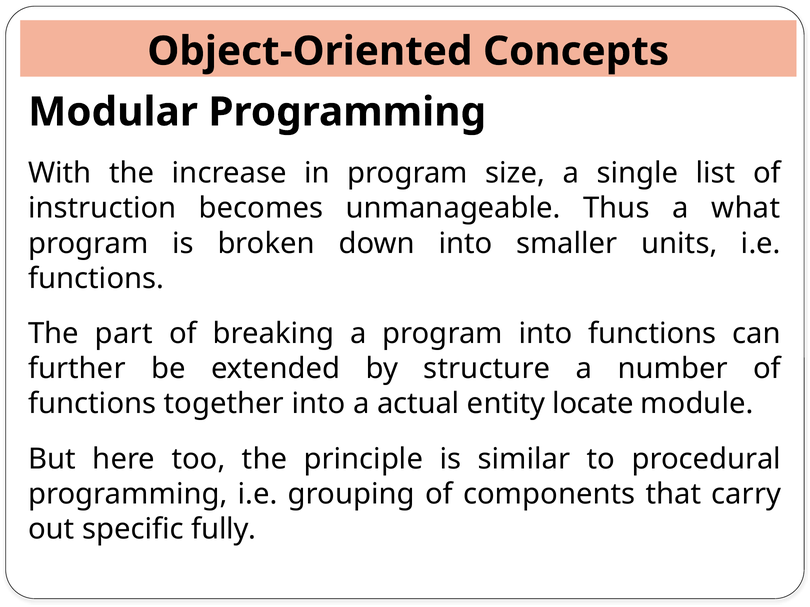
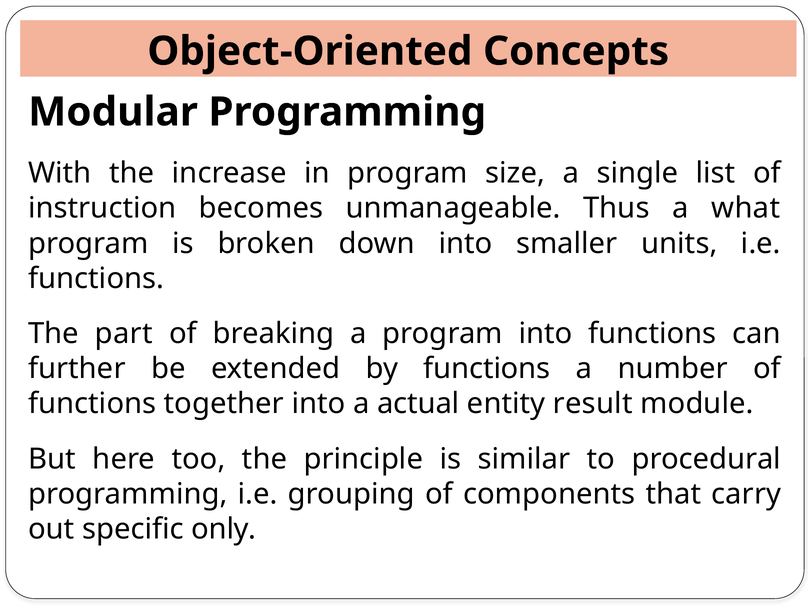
by structure: structure -> functions (487, 369)
locate: locate -> result (593, 404)
fully: fully -> only (224, 530)
